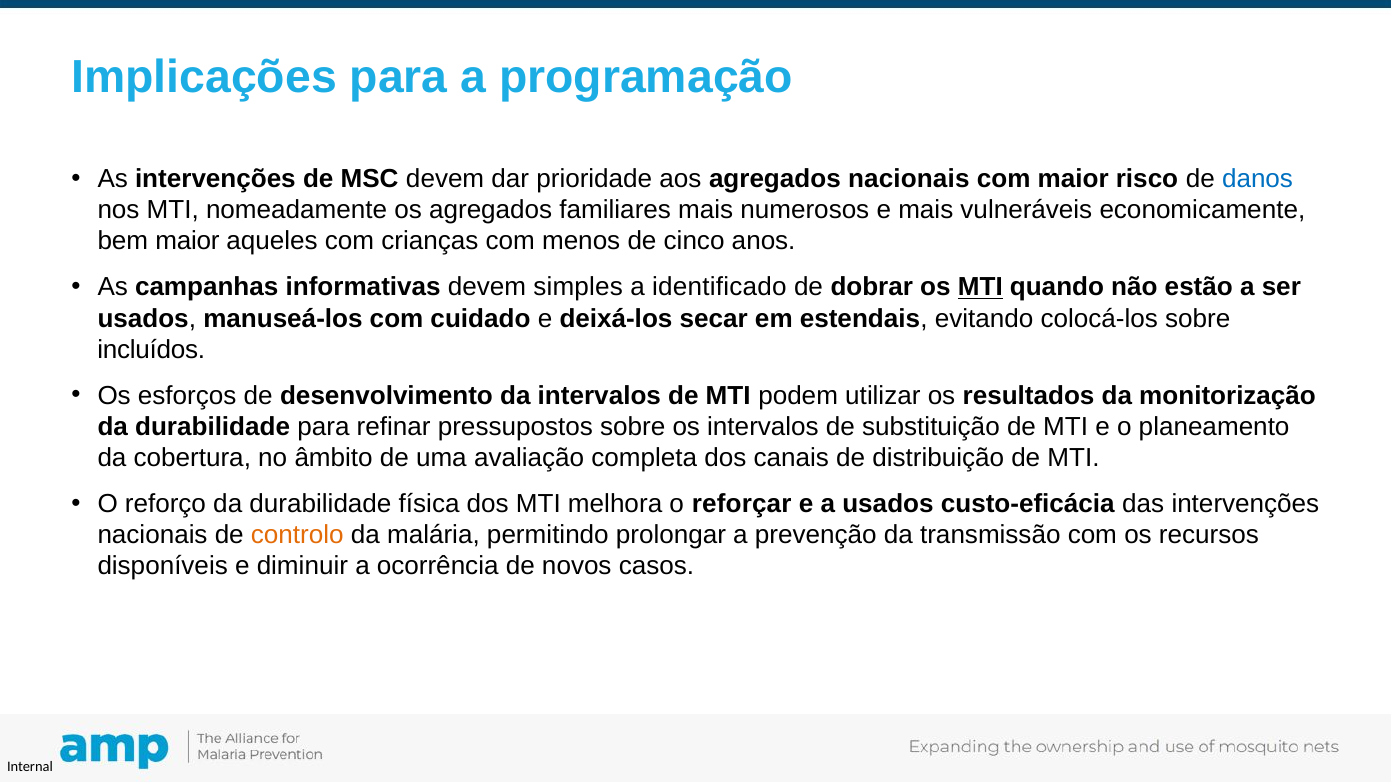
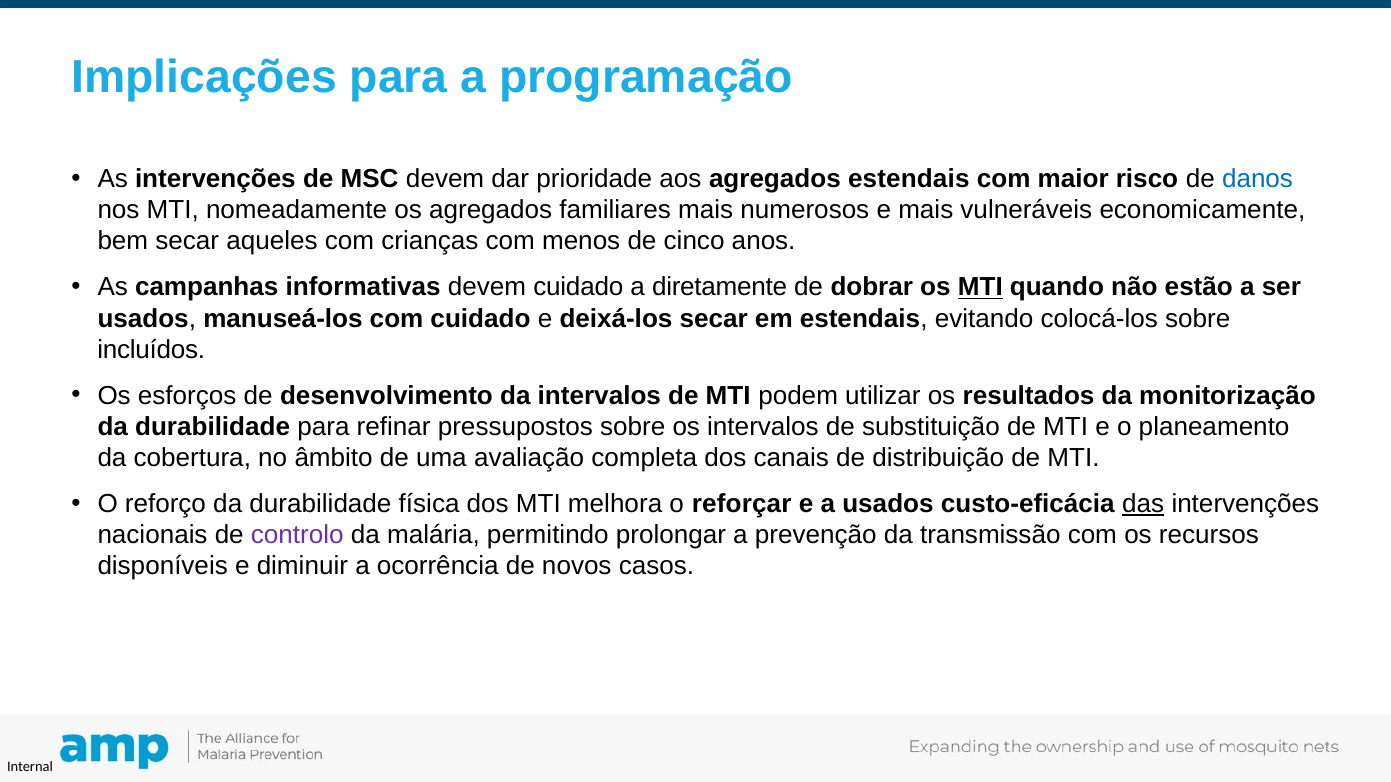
agregados nacionais: nacionais -> estendais (909, 179)
bem maior: maior -> secar (187, 242)
devem simples: simples -> cuidado (578, 287)
identificado: identificado -> diretamente (720, 287)
das underline: none -> present (1143, 504)
controlo colour: orange -> purple (297, 535)
